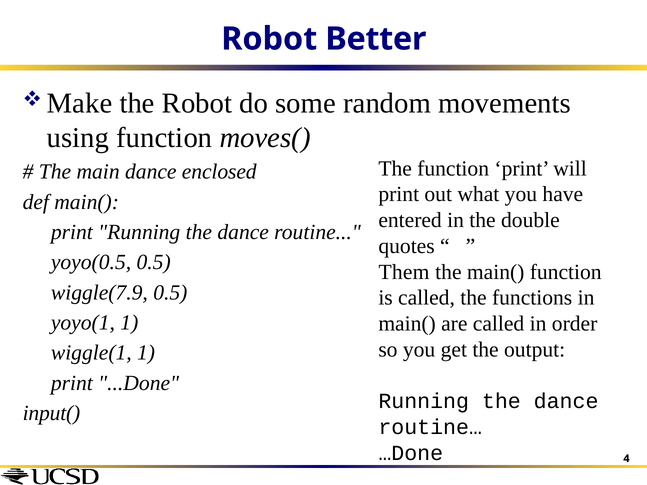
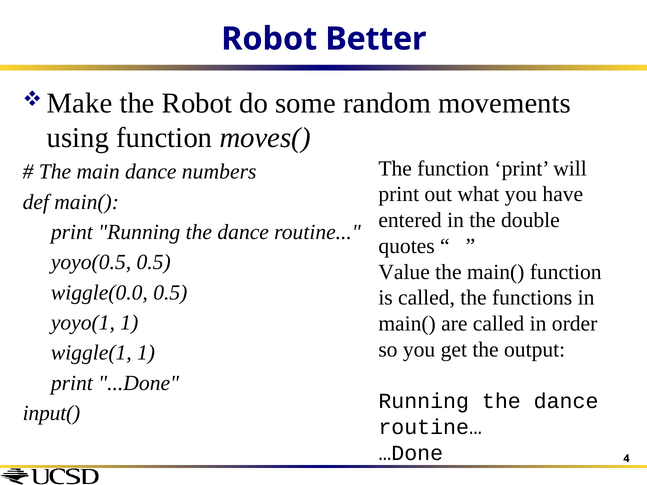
enclosed: enclosed -> numbers (219, 172)
Them: Them -> Value (404, 272)
wiggle(7.9: wiggle(7.9 -> wiggle(0.0 (99, 293)
